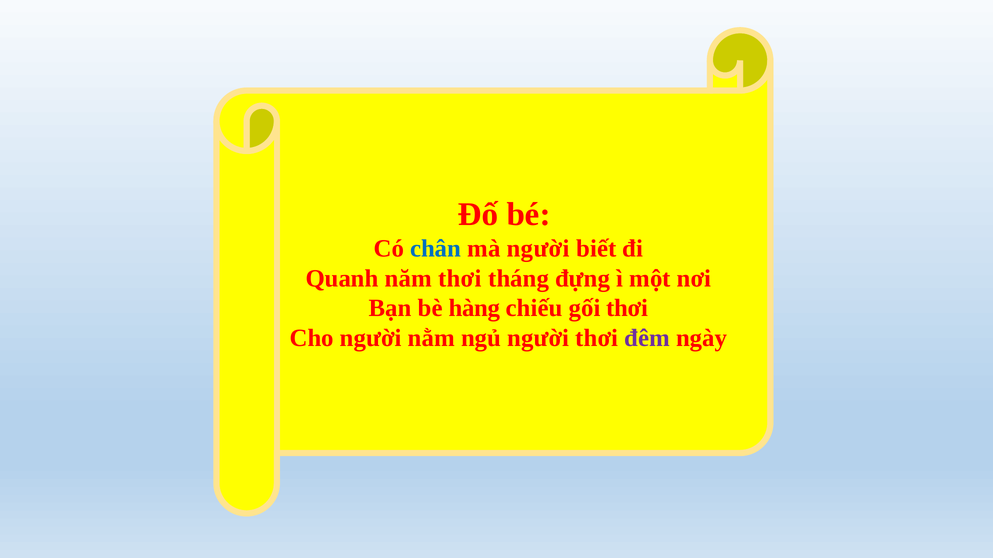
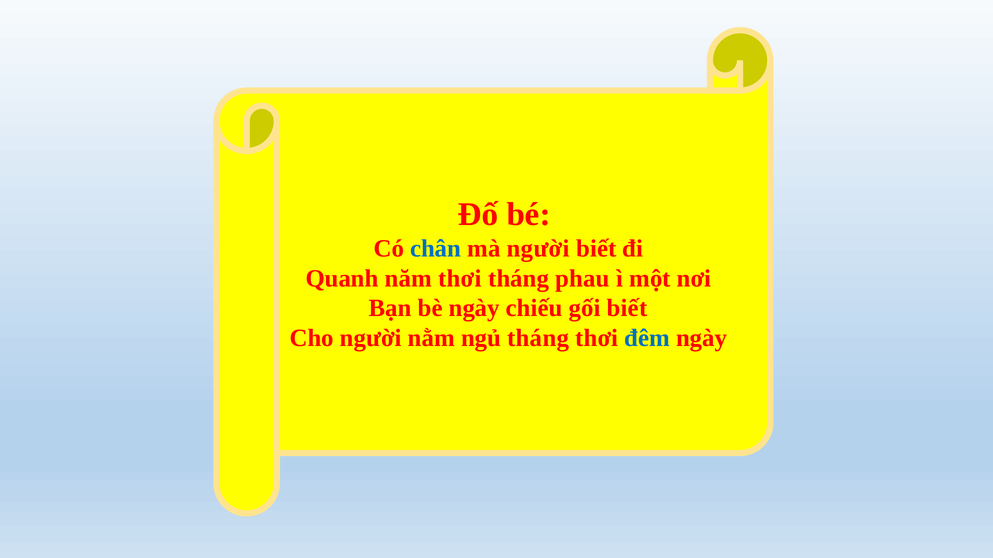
đựng: đựng -> phau (582, 279)
bè hàng: hàng -> ngày (474, 309)
gối thơi: thơi -> biết (627, 309)
ngủ người: người -> tháng (538, 338)
đêm colour: purple -> blue (647, 338)
